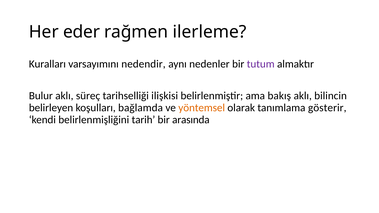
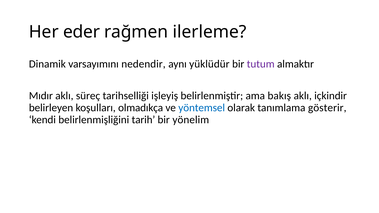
Kuralları: Kuralları -> Dinamik (47, 64)
nedenler: nedenler -> yüklüdür (209, 64)
Bulur: Bulur -> Mıdır (41, 96)
ilişkisi: ilişkisi -> işleyiş (165, 96)
bilincin: bilincin -> içkindir (331, 96)
bağlamda: bağlamda -> olmadıkça (141, 108)
yöntemsel colour: orange -> blue (202, 108)
arasında: arasında -> yönelim (191, 120)
